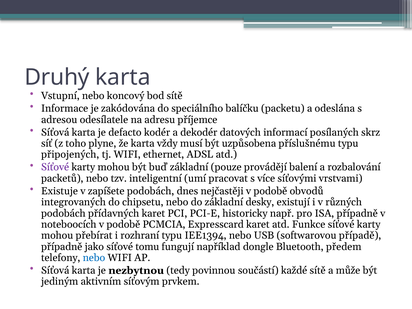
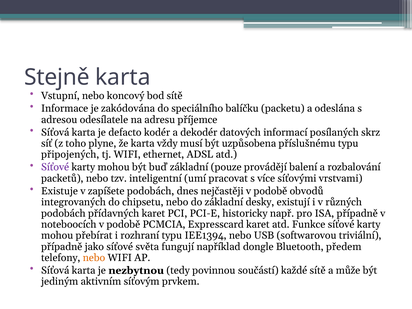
Druhý: Druhý -> Stejně (57, 77)
případě: případě -> triviální (360, 236)
tomu: tomu -> světa (147, 247)
nebo colour: blue -> orange (94, 258)
